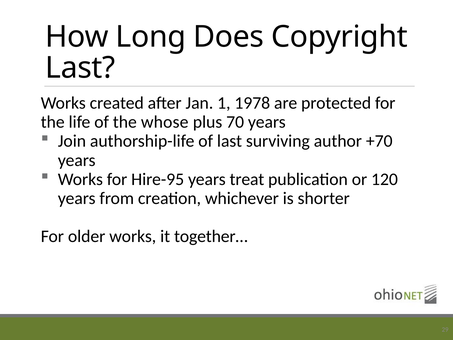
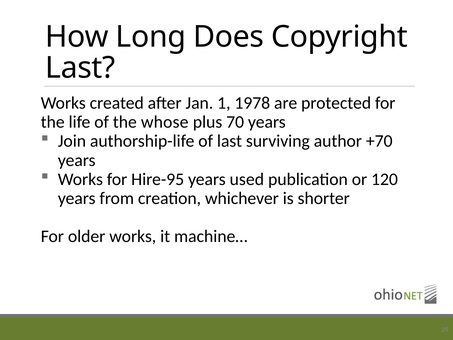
treat: treat -> used (247, 179)
together…: together… -> machine… (211, 236)
